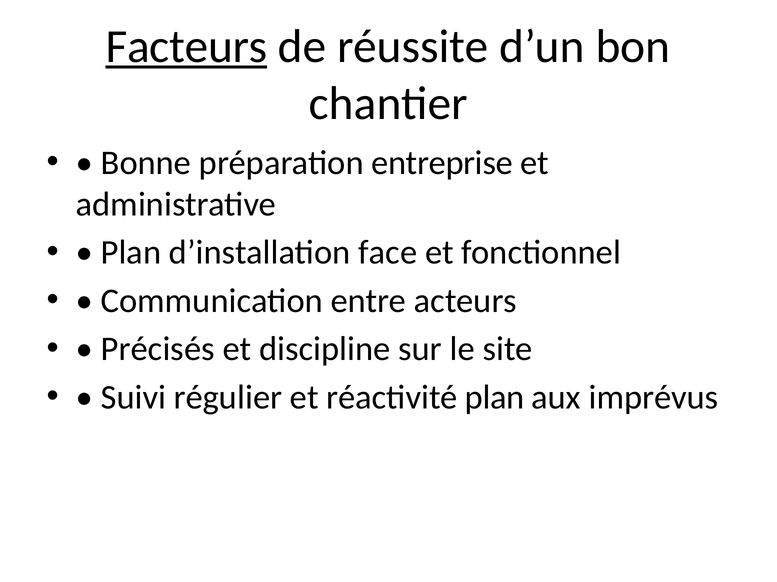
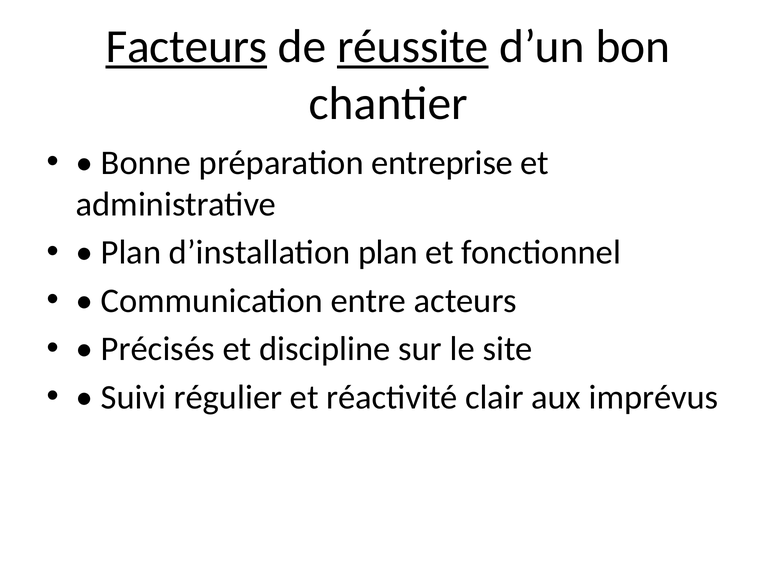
réussite underline: none -> present (413, 47)
d’installation face: face -> plan (388, 253)
réactivité plan: plan -> clair (494, 398)
